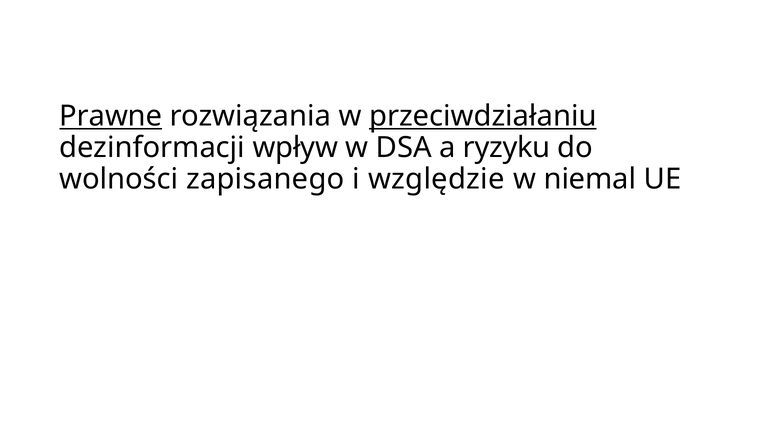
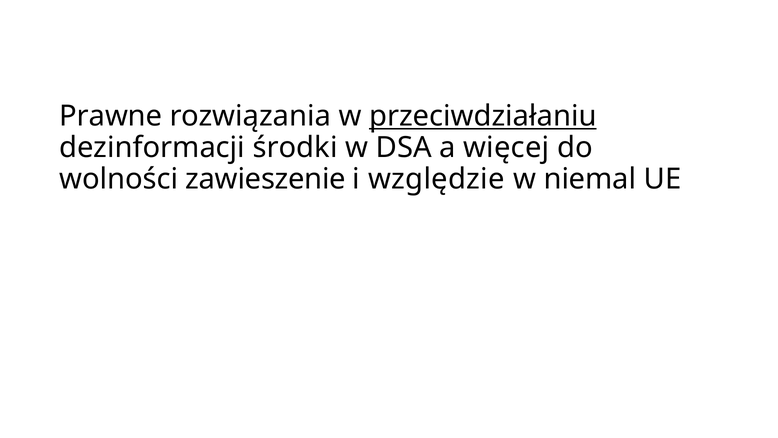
Prawne underline: present -> none (111, 116)
wpływ: wpływ -> środki (295, 148)
ryzyku: ryzyku -> więcej (506, 148)
zapisanego: zapisanego -> zawieszenie (266, 179)
